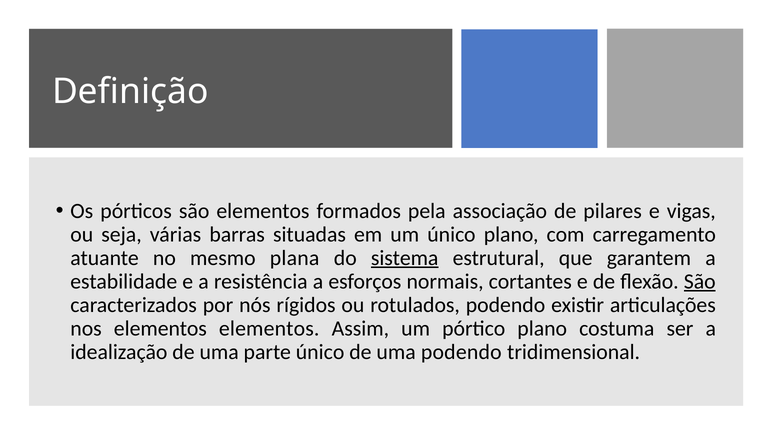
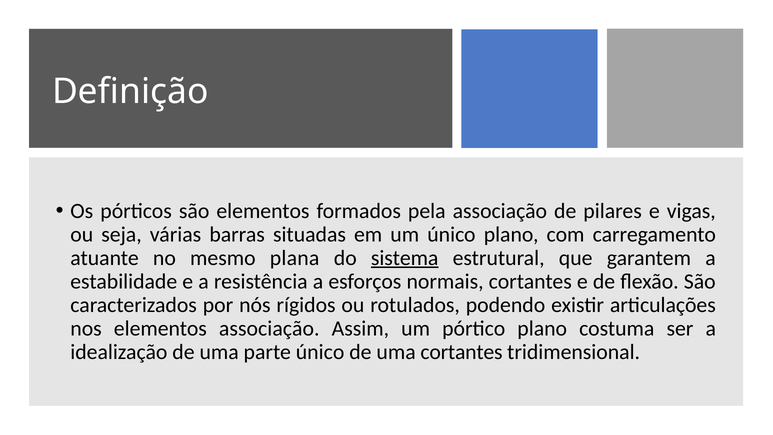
São underline: present -> none (700, 281)
elementos elementos: elementos -> associação (269, 328)
uma podendo: podendo -> cortantes (462, 352)
